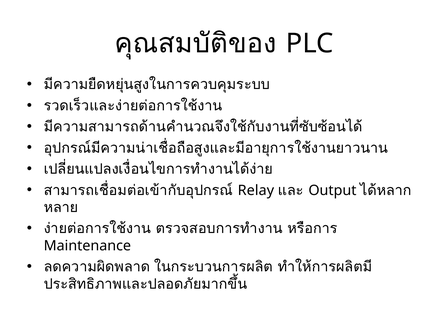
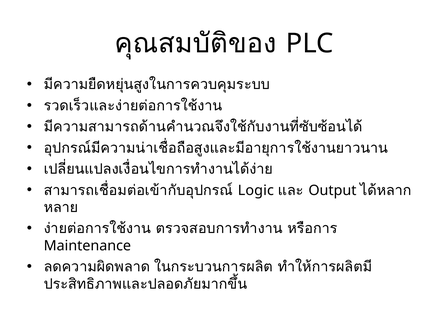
Relay: Relay -> Logic (256, 190)
